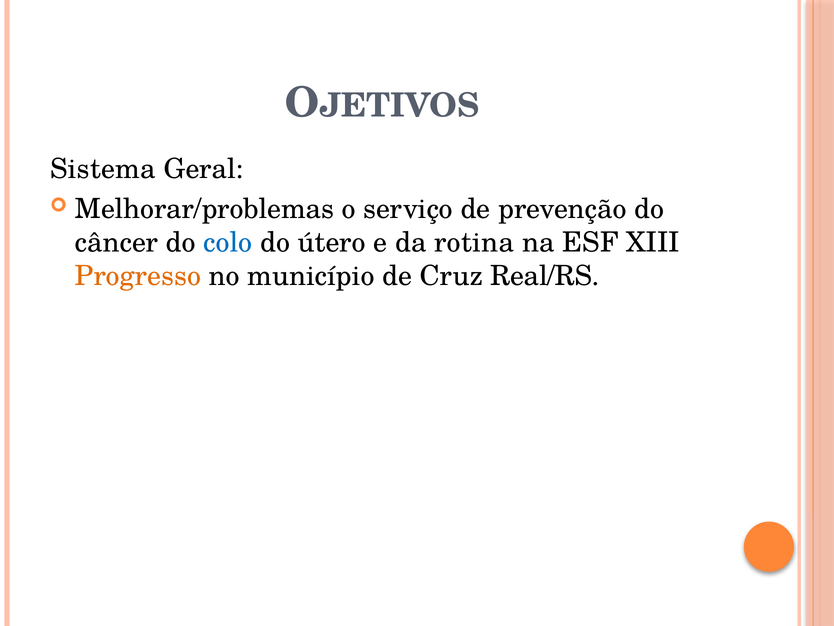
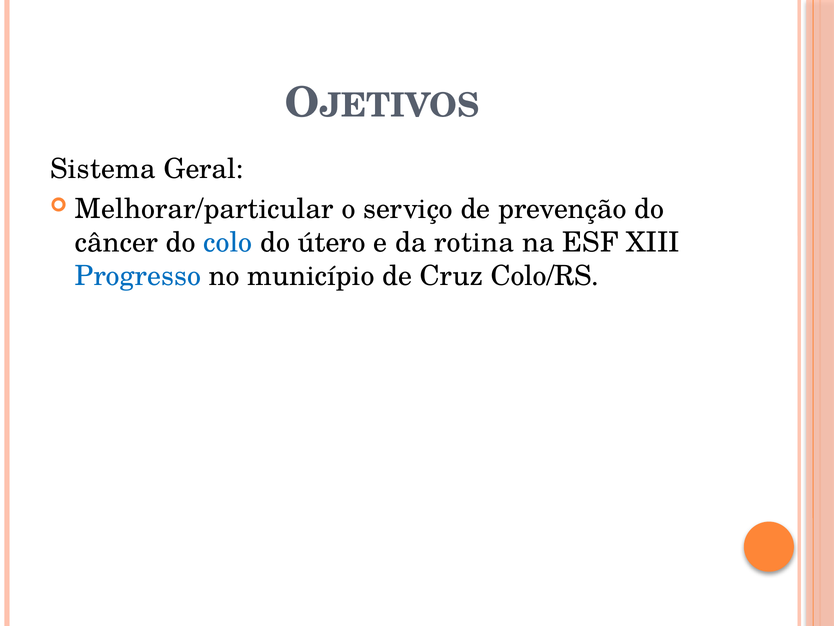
Melhorar/problemas: Melhorar/problemas -> Melhorar/particular (204, 209)
Progresso colour: orange -> blue (138, 276)
Real/RS: Real/RS -> Colo/RS (545, 276)
